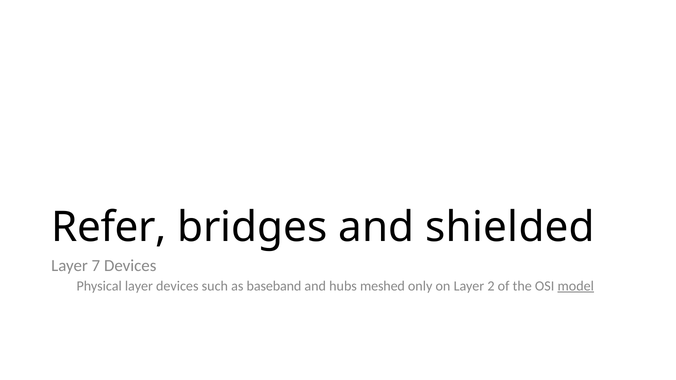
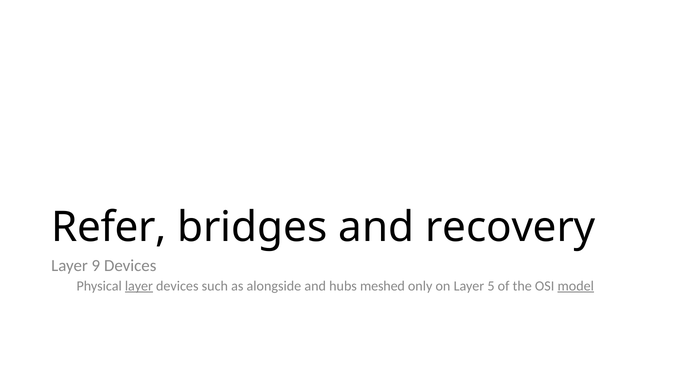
shielded: shielded -> recovery (510, 227)
7: 7 -> 9 (96, 266)
layer underline: none -> present (139, 286)
baseband: baseband -> alongside (274, 286)
2: 2 -> 5 (491, 286)
